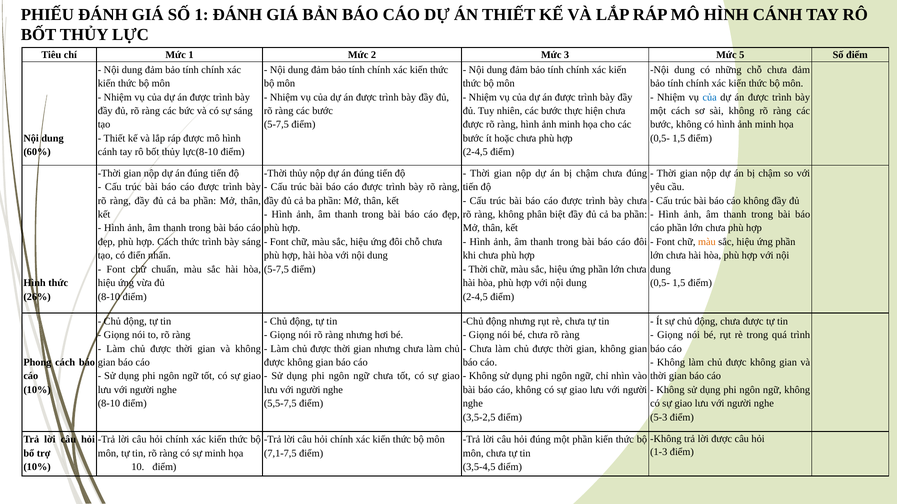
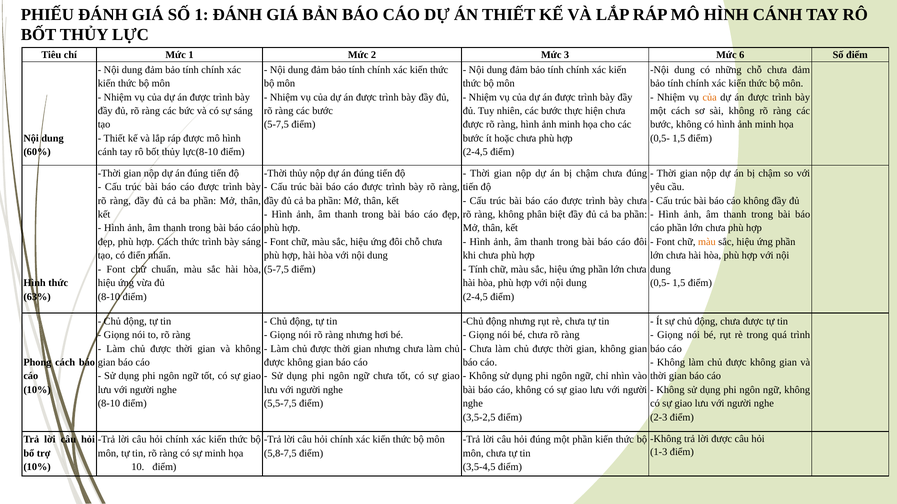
5: 5 -> 6 (742, 55)
của colour: blue -> orange (710, 97)
Thời: Thời -> Tính (478, 270)
26%: 26% -> 63% (37, 297)
5-3: 5-3 -> 2-3 (659, 418)
7,1-7,5: 7,1-7,5 -> 5,8-7,5 (280, 454)
